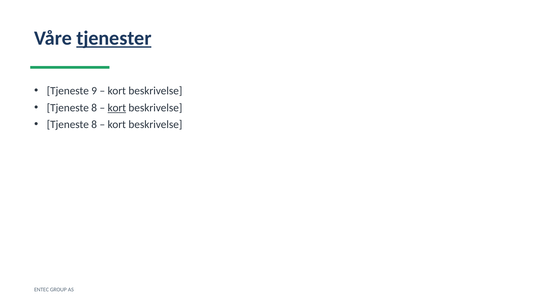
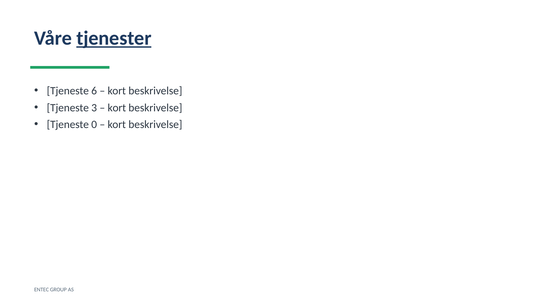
9: 9 -> 6 (94, 91)
8: 8 -> 3 (94, 108)
kort underline: present -> none (117, 108)
8: 8 -> 0 (94, 125)
